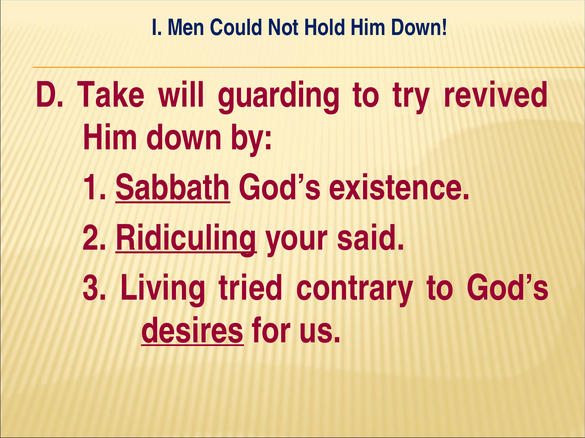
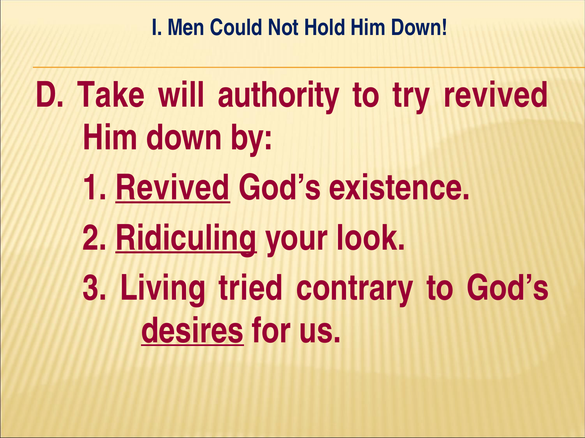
guarding: guarding -> authority (279, 95)
1 Sabbath: Sabbath -> Revived (173, 188)
said: said -> look (371, 238)
